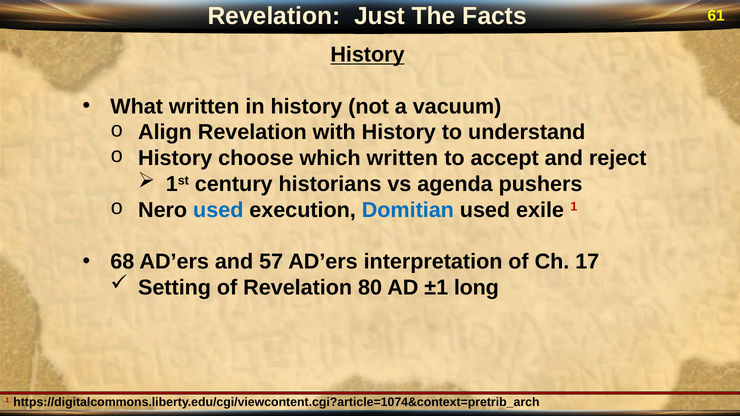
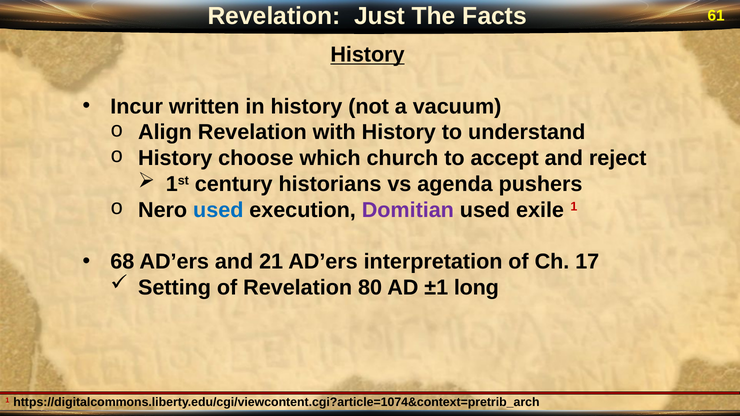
What: What -> Incur (137, 106)
which written: written -> church (402, 158)
Domitian colour: blue -> purple (408, 210)
57: 57 -> 21 (271, 262)
